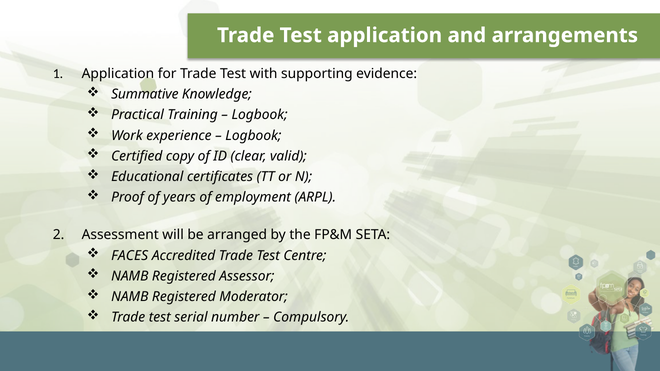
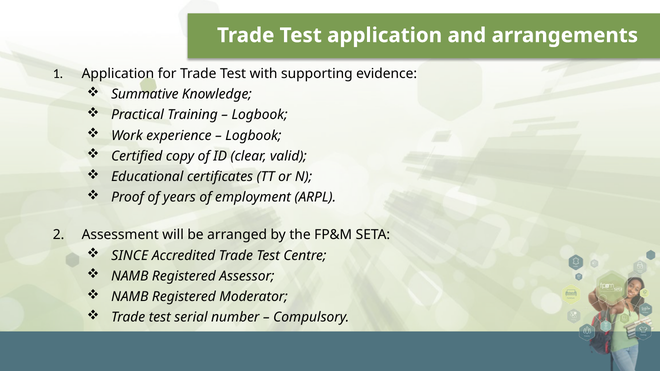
FACES: FACES -> SINCE (130, 256)
